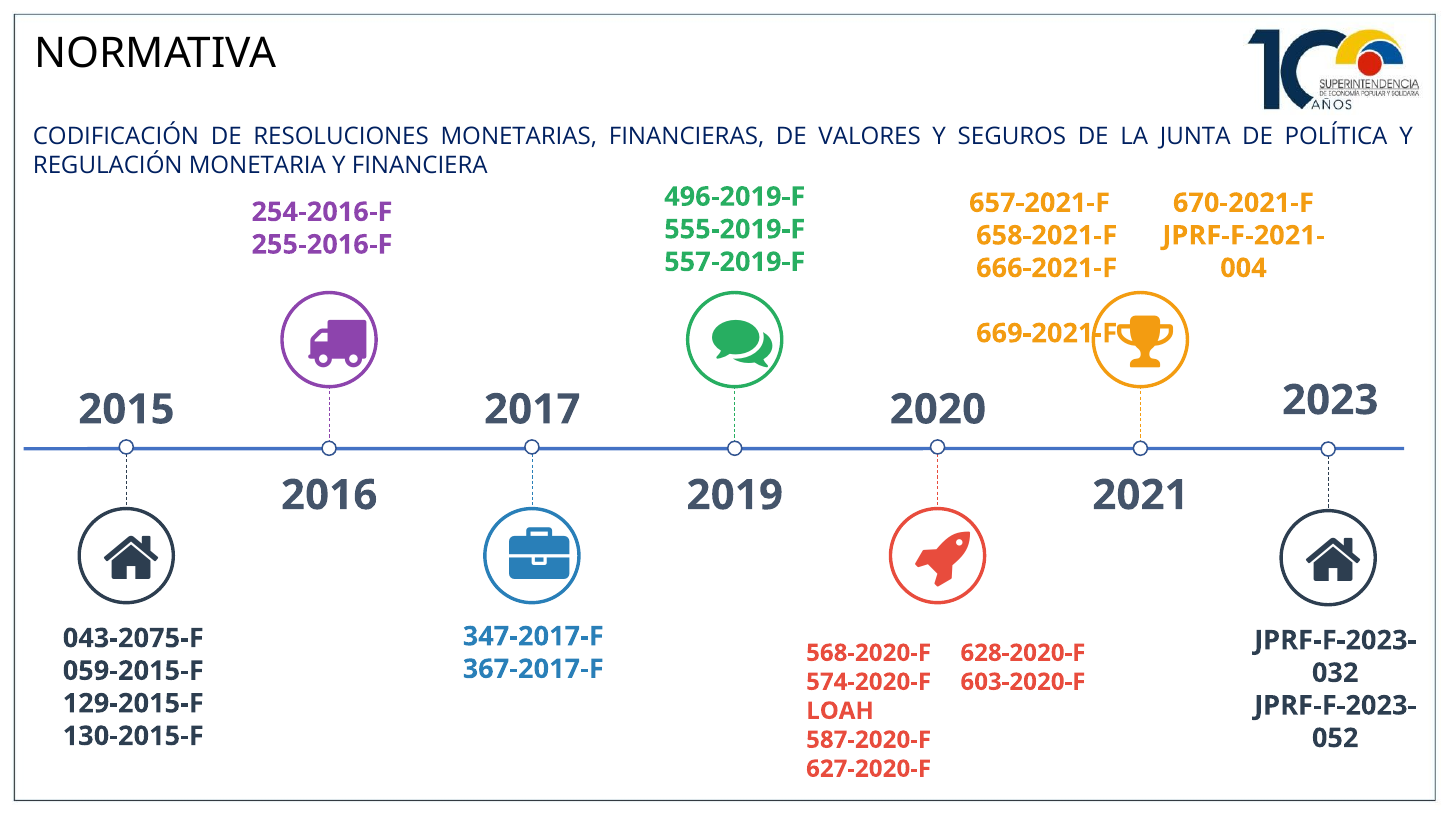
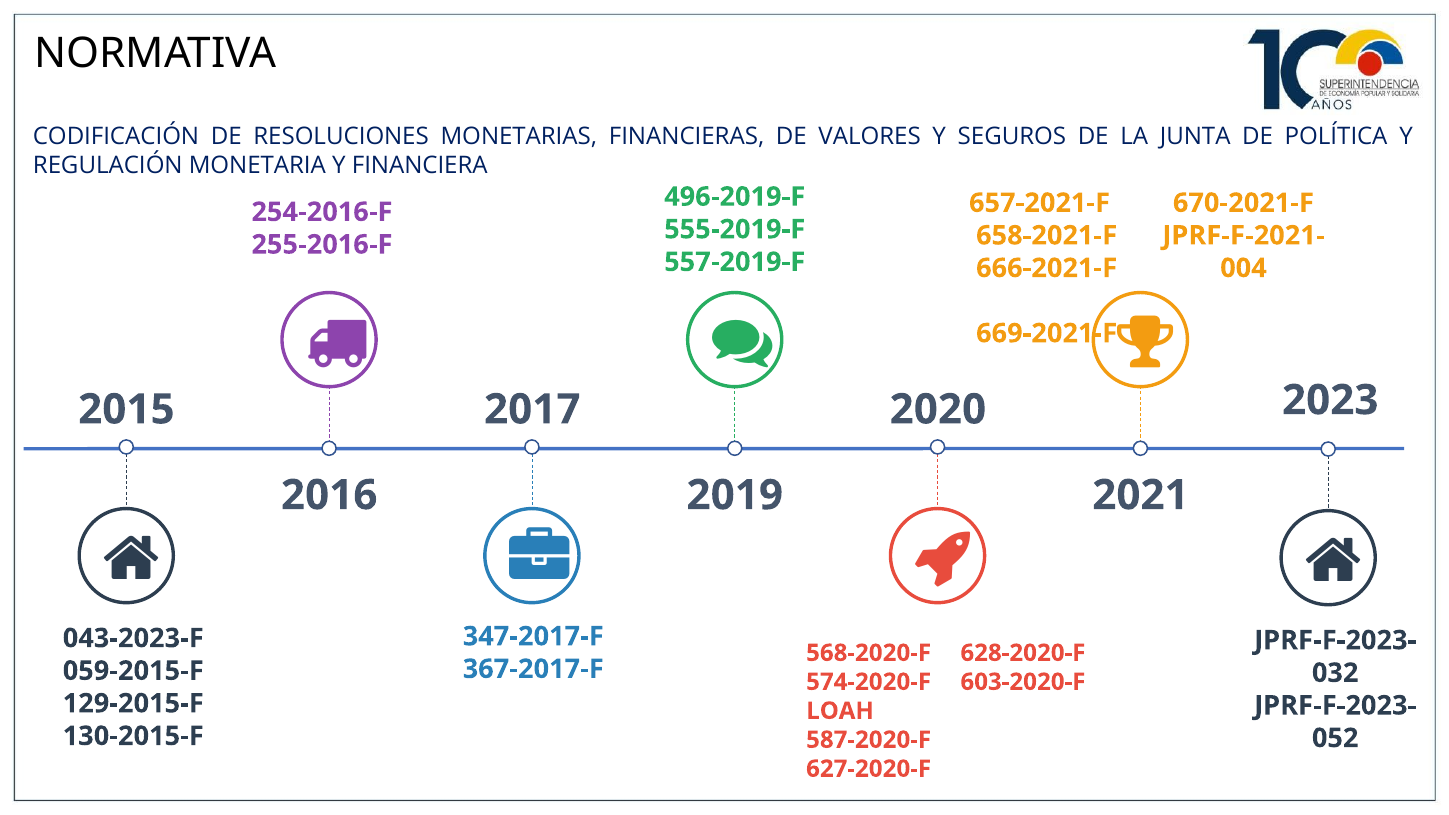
043-2075-F: 043-2075-F -> 043-2023-F (133, 638)
